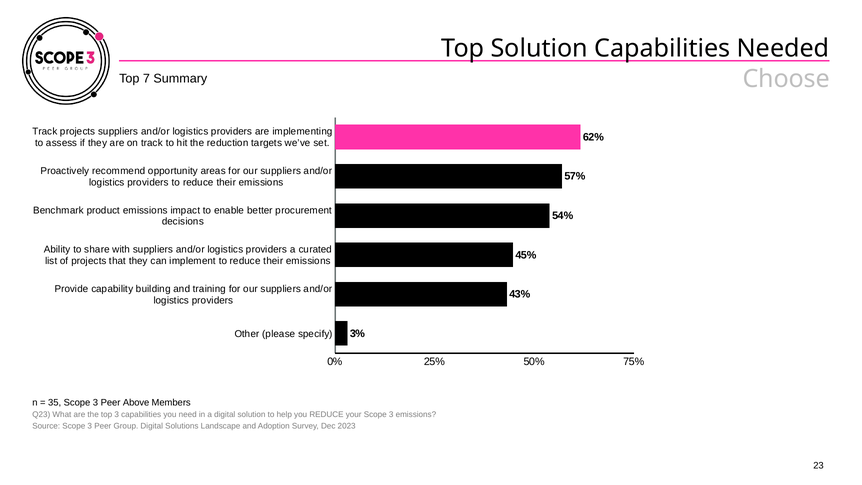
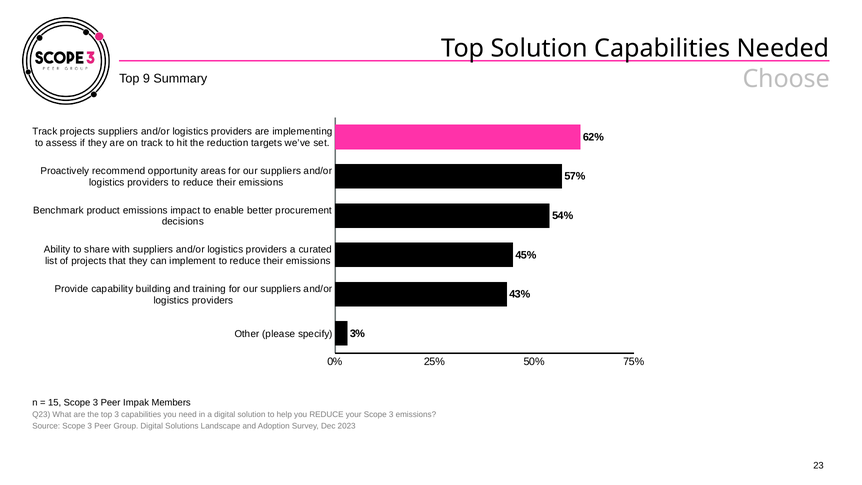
7: 7 -> 9 (146, 78)
35: 35 -> 15 (55, 402)
Above: Above -> Impak (136, 402)
